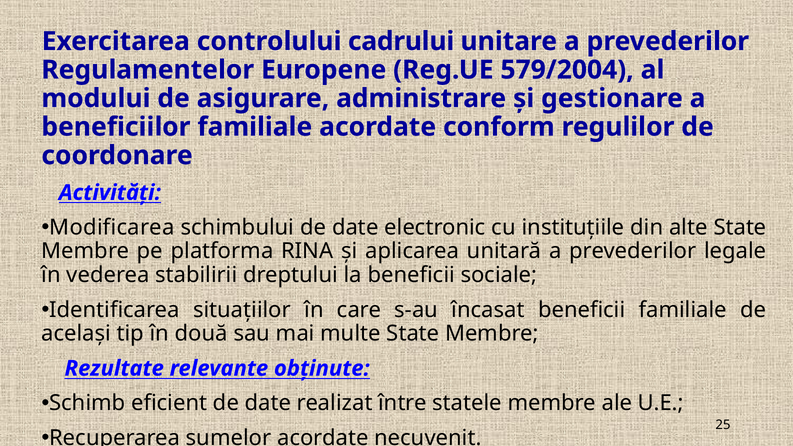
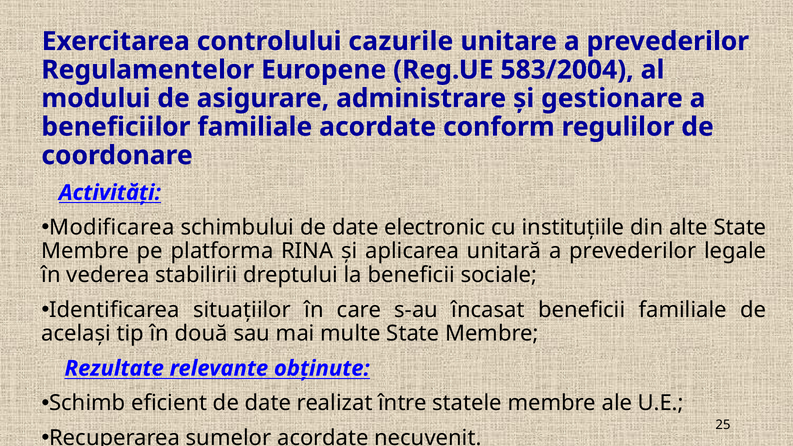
cadrului: cadrului -> cazurile (401, 41)
579/2004: 579/2004 -> 583/2004 (567, 70)
